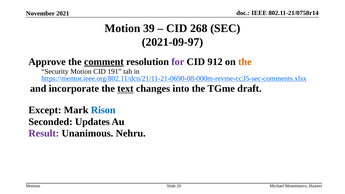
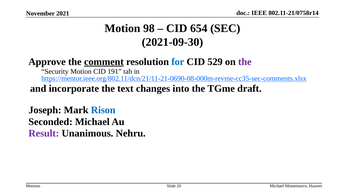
39: 39 -> 98 (149, 28)
268: 268 -> 654 (199, 28)
2021-09-97: 2021-09-97 -> 2021-09-30 (172, 42)
for colour: purple -> blue (178, 62)
912: 912 -> 529 (215, 62)
the colour: orange -> purple (245, 62)
text underline: present -> none (125, 89)
Except: Except -> Joseph (45, 110)
Seconded Updates: Updates -> Michael (92, 122)
